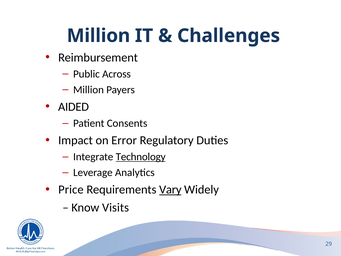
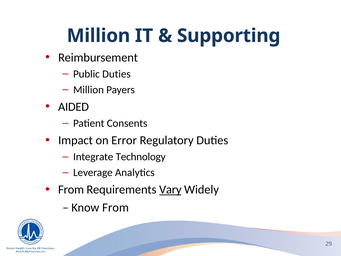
Challenges: Challenges -> Supporting (229, 36)
Public Across: Across -> Duties (116, 74)
Technology underline: present -> none (141, 157)
Price: Price -> From (71, 189)
Know Visits: Visits -> From (116, 207)
